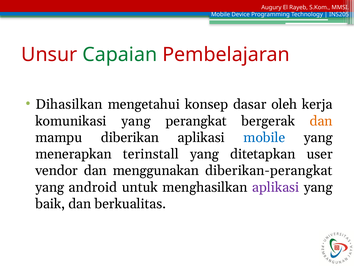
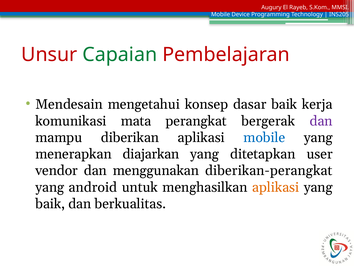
Dihasilkan: Dihasilkan -> Mendesain (69, 104)
dasar oleh: oleh -> baik (284, 104)
komunikasi yang: yang -> mata (136, 121)
dan colour: orange -> purple (321, 121)
terinstall: terinstall -> diajarkan (151, 154)
aplikasi colour: purple -> orange (276, 187)
